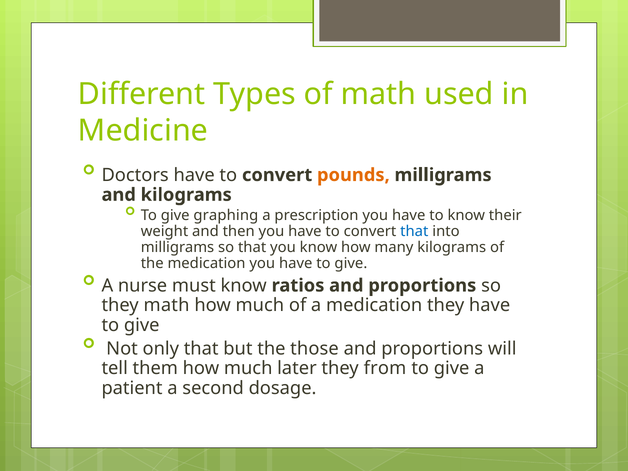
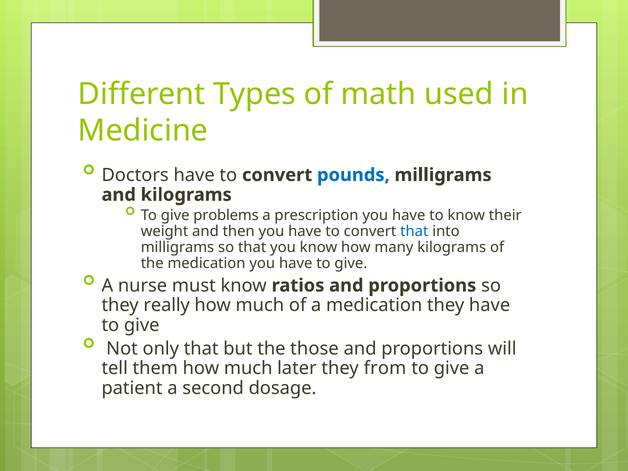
pounds colour: orange -> blue (353, 175)
graphing: graphing -> problems (226, 215)
they math: math -> really (167, 305)
